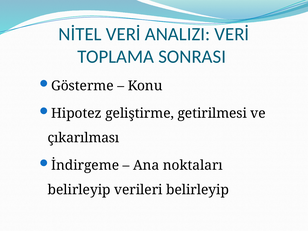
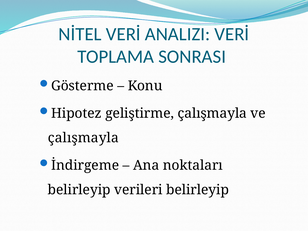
geliştirme getirilmesi: getirilmesi -> çalışmayla (212, 113)
çıkarılması: çıkarılması -> çalışmayla (83, 138)
